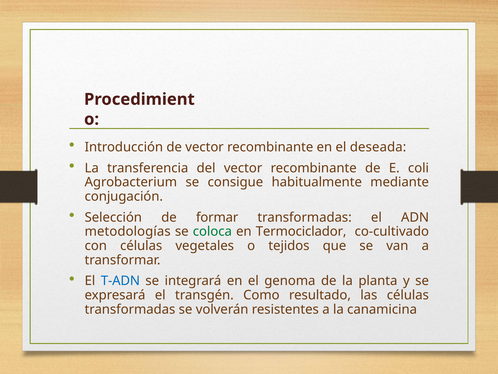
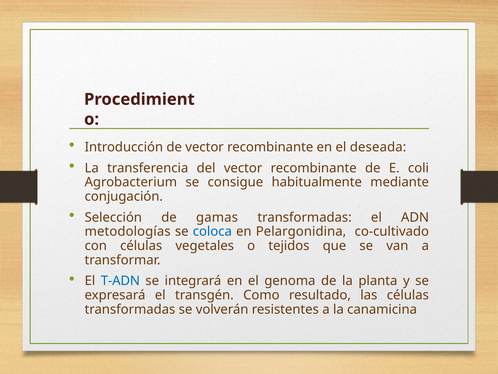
formar: formar -> gamas (217, 217)
coloca colour: green -> blue (212, 231)
Termociclador: Termociclador -> Pelargonidina (301, 231)
